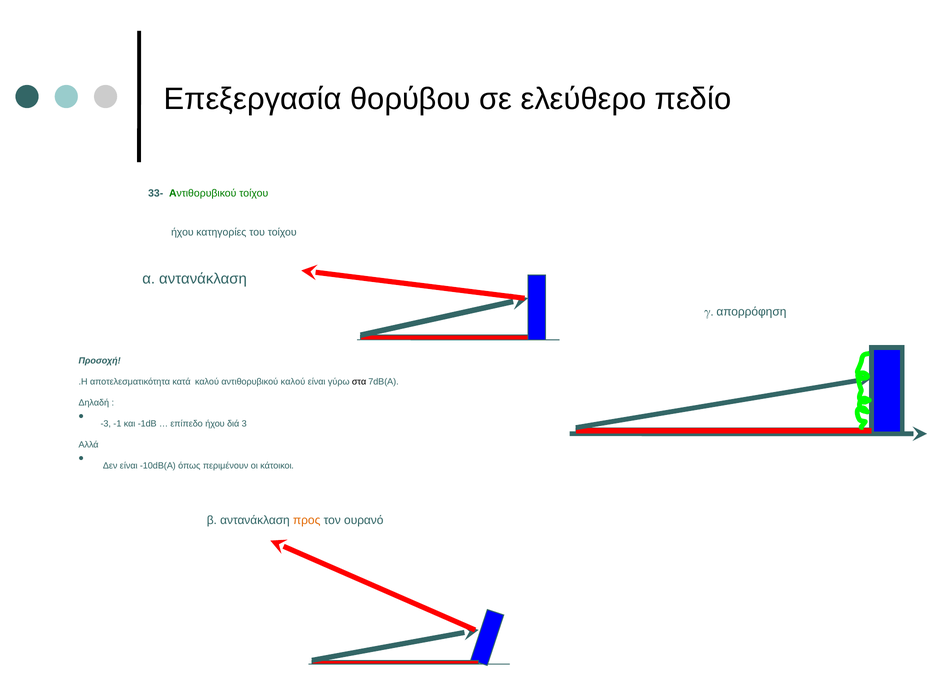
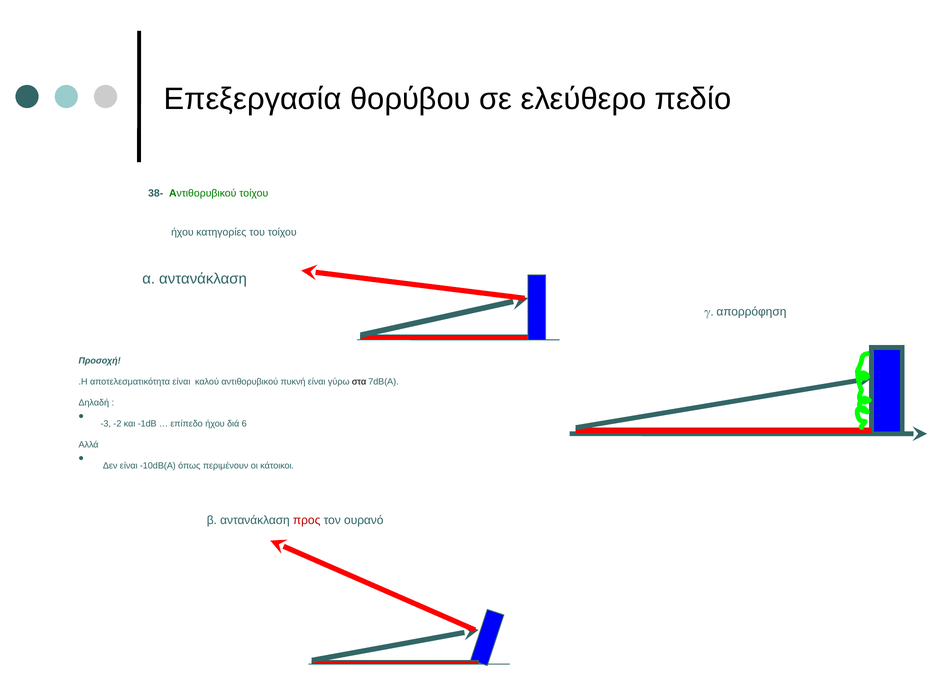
33-: 33- -> 38- (156, 194)
αποτελεσματικότητα κατά: κατά -> είναι (181, 382)
αντιθορυβικού καλού: καλού -> πυκνή (293, 382)
-1: -1 -> -2 (117, 424)
3: 3 -> 6 (244, 424)
προς colour: orange -> red (307, 521)
